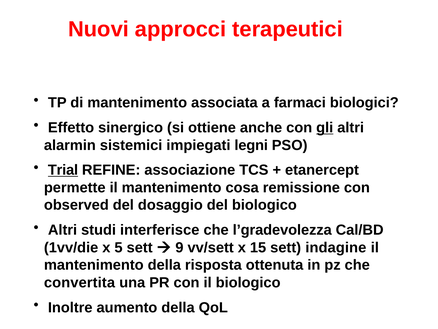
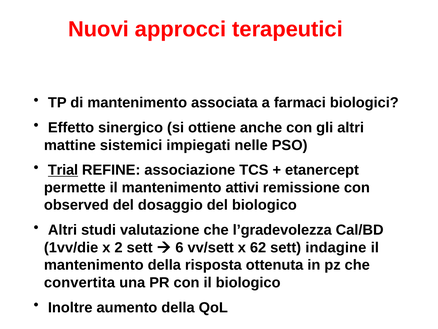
gli underline: present -> none (325, 127)
alarmin: alarmin -> mattine (70, 145)
legni: legni -> nelle (251, 145)
cosa: cosa -> attivi (242, 187)
interferisce: interferisce -> valutazione (160, 230)
5: 5 -> 2 (119, 247)
9: 9 -> 6 (179, 247)
15: 15 -> 62 (258, 247)
